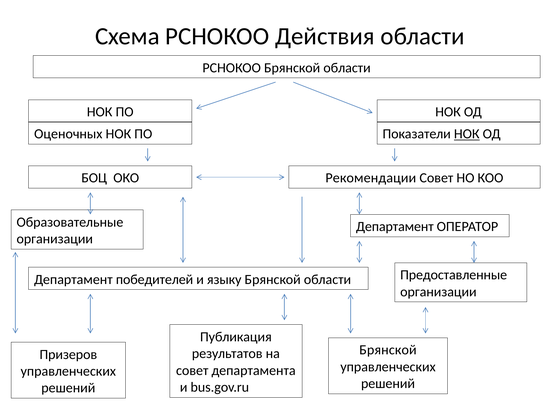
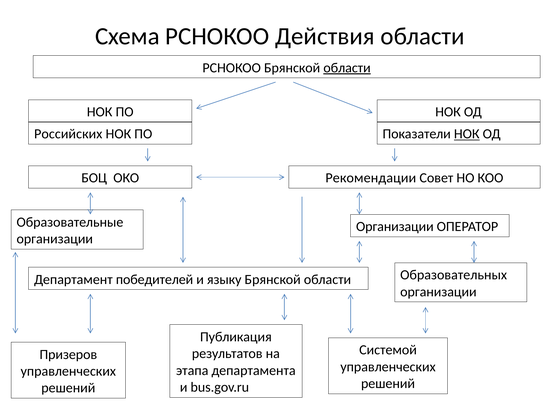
области underline: none -> present (347, 68)
Оценочных: Оценочных -> Российских (68, 134)
Департамент: Департамент -> Организации (395, 227)
Предоставленные: Предоставленные -> Образовательных (454, 275)
Брянской: Брянской -> Системой (388, 350)
совет: совет -> этапа (192, 370)
